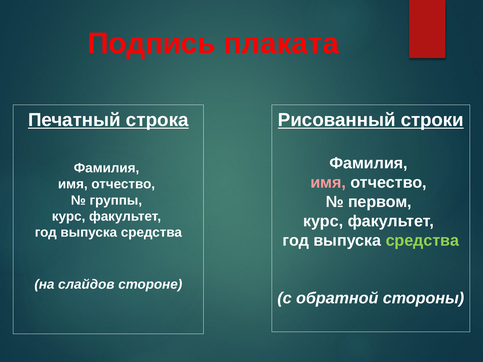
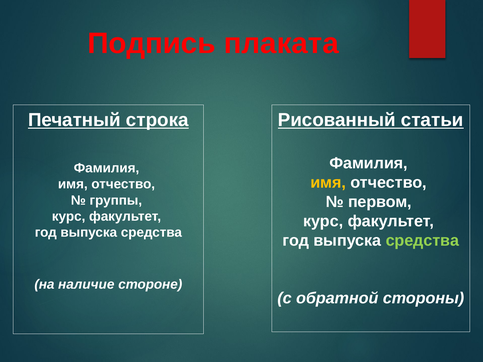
строки: строки -> статьи (432, 120)
имя colour: pink -> yellow (328, 183)
слайдов: слайдов -> наличие (86, 285)
